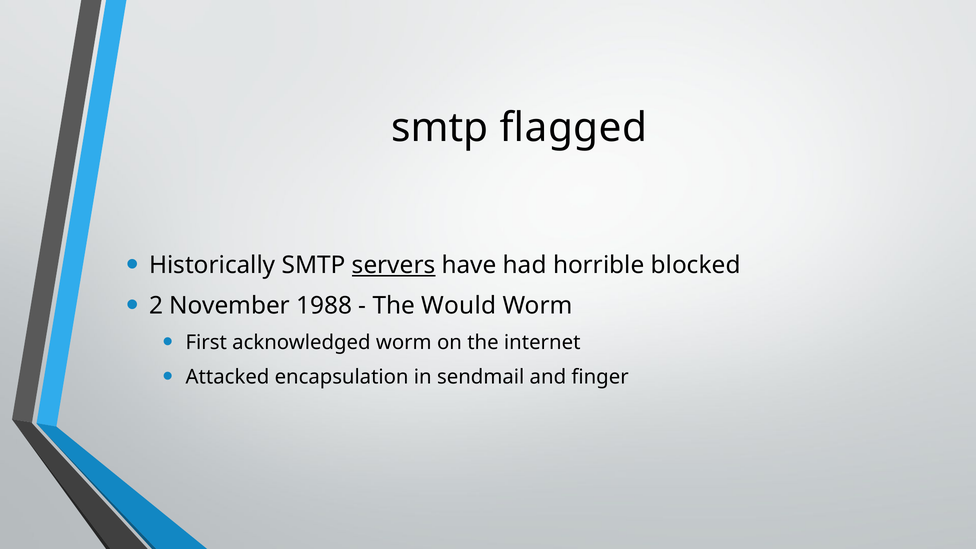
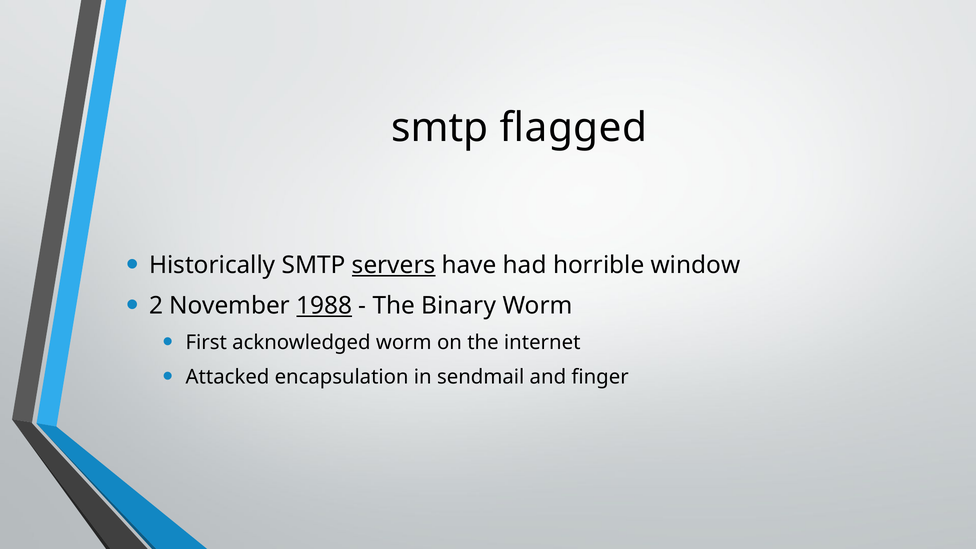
blocked: blocked -> window (696, 265)
1988 underline: none -> present (324, 306)
Would: Would -> Binary (459, 306)
